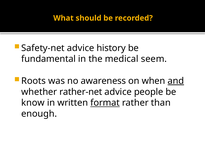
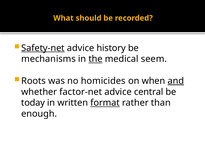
Safety-net underline: none -> present (43, 48)
fundamental: fundamental -> mechanisms (49, 59)
the underline: none -> present (96, 59)
awareness: awareness -> homicides (103, 81)
rather-net: rather-net -> factor-net (81, 92)
people: people -> central (149, 92)
know: know -> today (33, 103)
